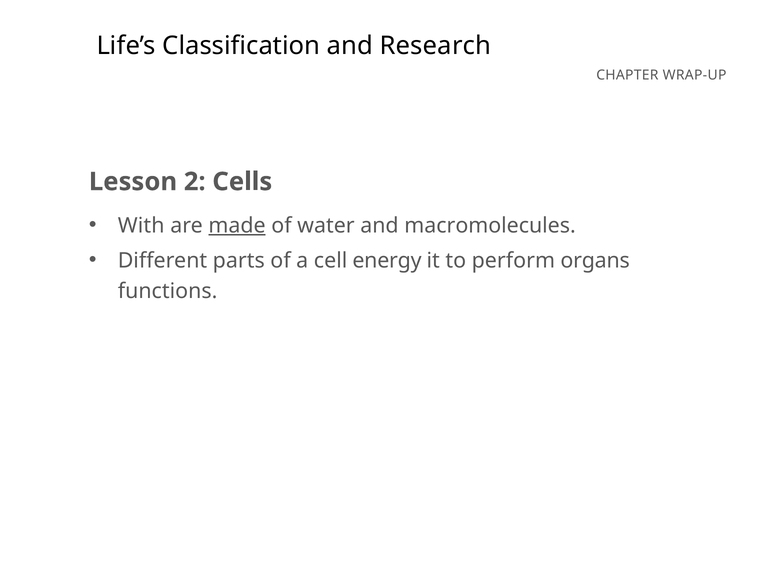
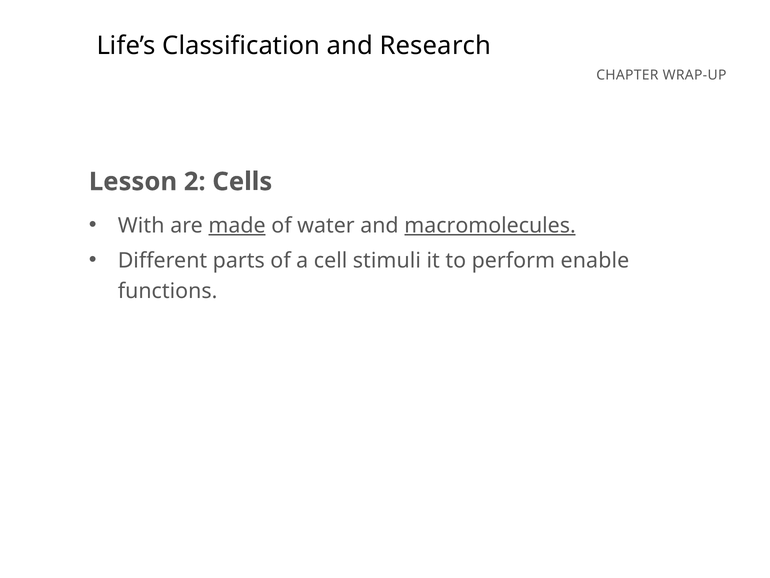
macromolecules underline: none -> present (490, 225)
energy: energy -> stimuli (387, 260)
organs: organs -> enable (595, 260)
